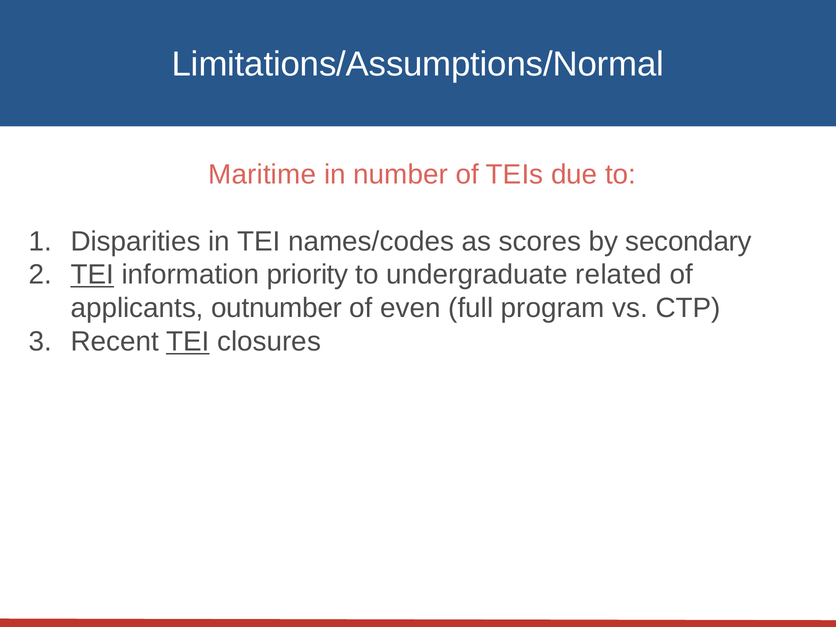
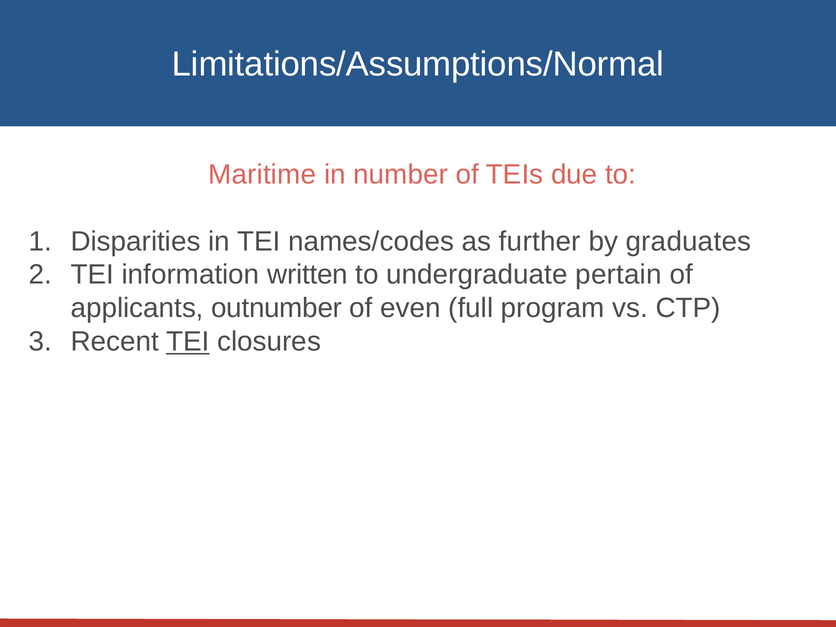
scores: scores -> further (540, 241)
secondary: secondary -> graduates (688, 241)
TEI underline: present -> none (92, 275)
priority: priority -> written (308, 275)
related: related -> pertain (619, 275)
